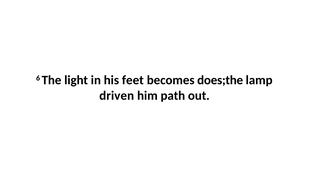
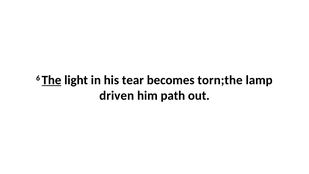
The underline: none -> present (51, 80)
feet: feet -> tear (133, 80)
does;the: does;the -> torn;the (220, 80)
